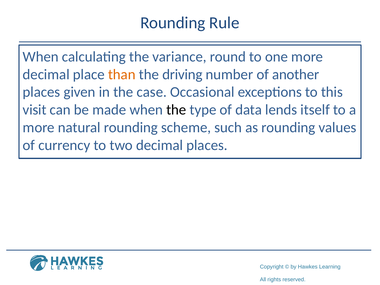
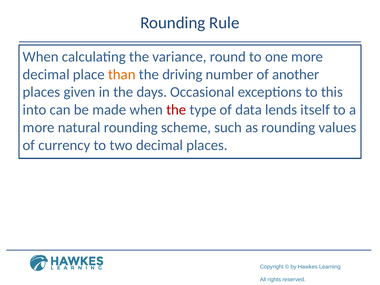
case: case -> days (152, 92)
visit: visit -> into (35, 110)
the colour: black -> red (176, 110)
